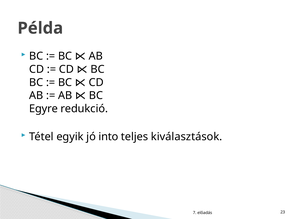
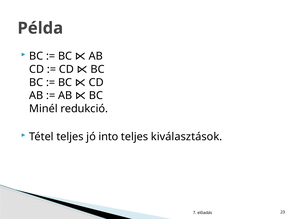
Egyre: Egyre -> Minél (43, 109)
Tétel egyik: egyik -> teljes (70, 137)
